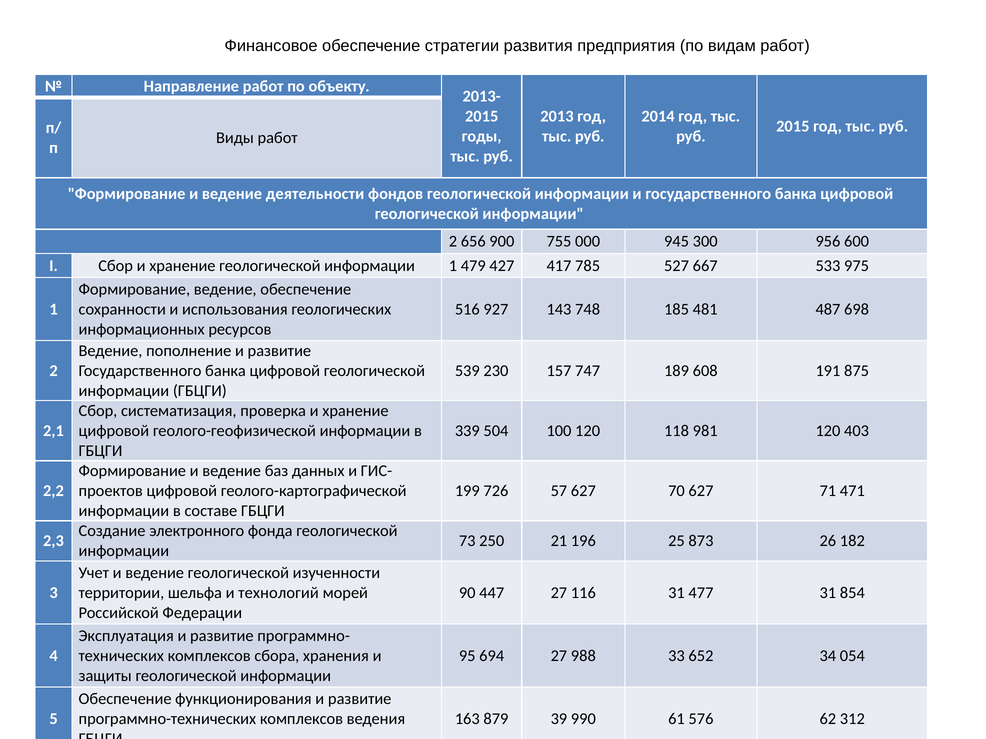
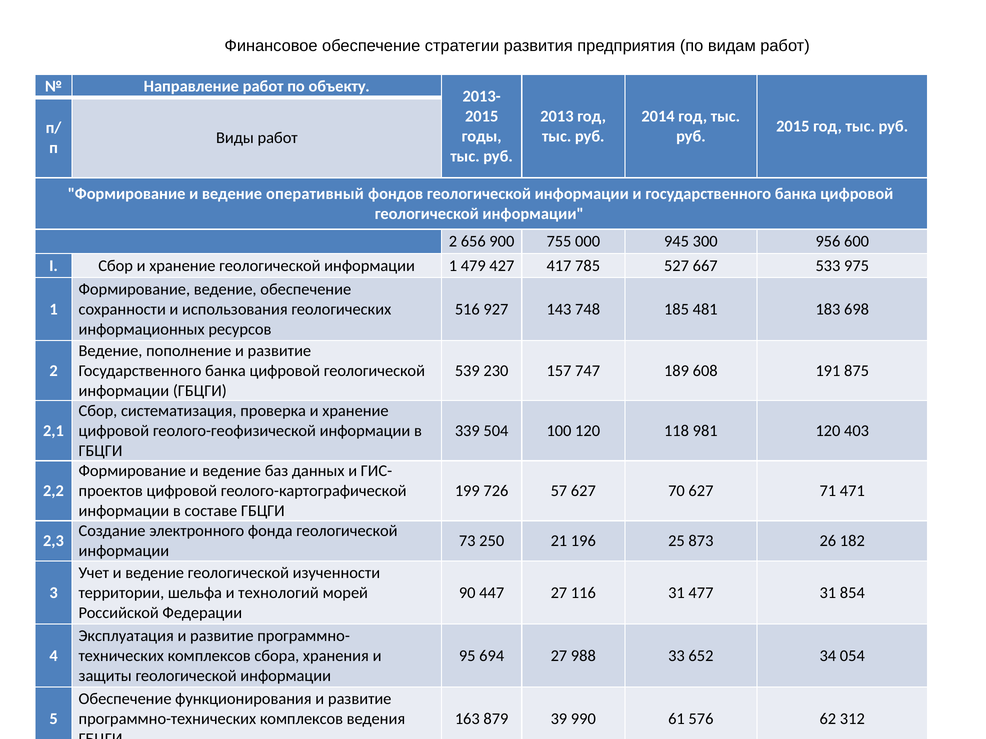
деятельности: деятельности -> оперативный (315, 194)
487: 487 -> 183 (828, 309)
